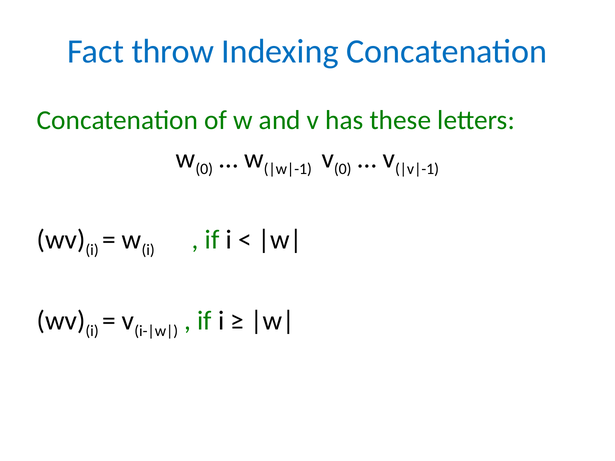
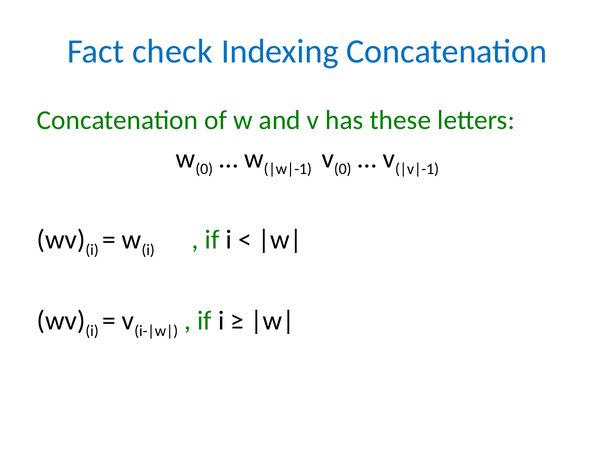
throw: throw -> check (172, 51)
